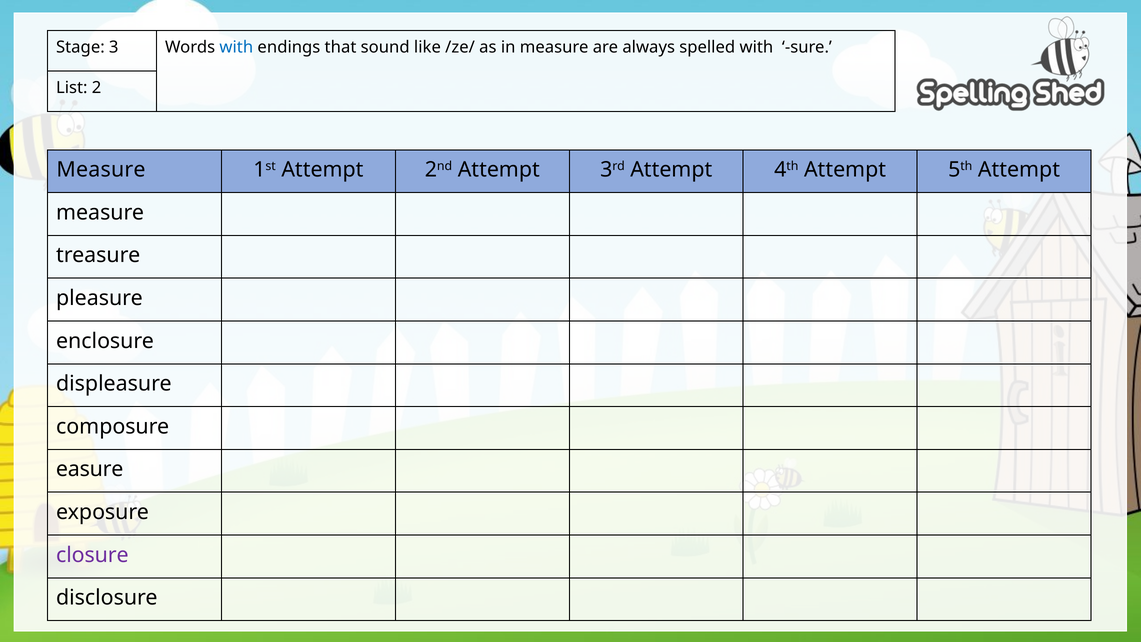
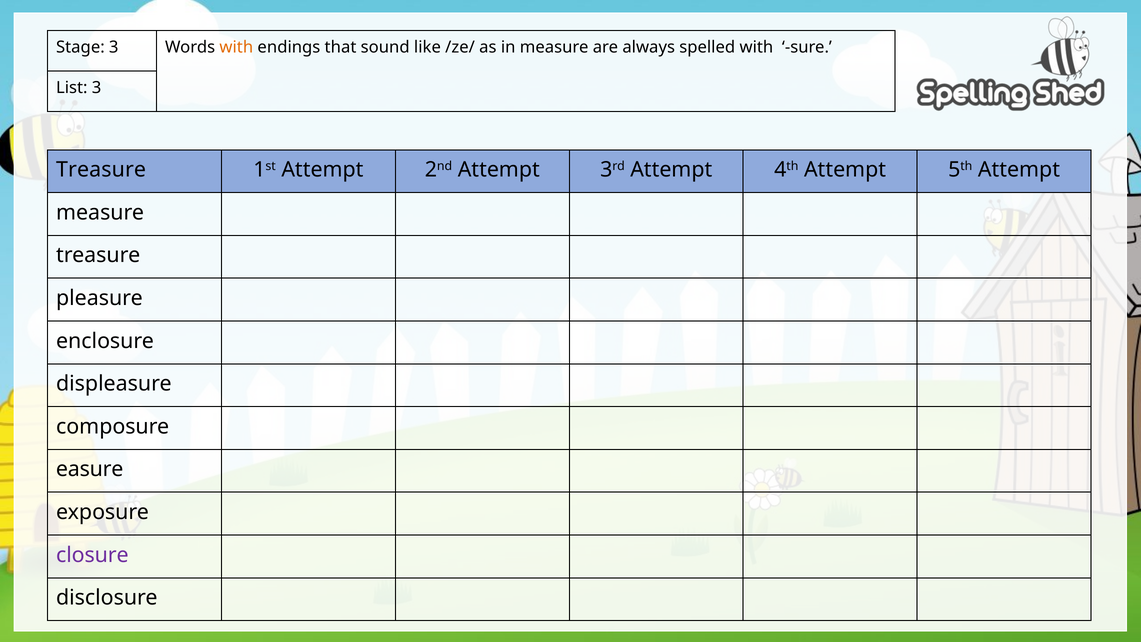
with colour: blue -> orange (236, 47)
List 2: 2 -> 3 (97, 88)
Measure: Measure -> Treasure (101, 170)
